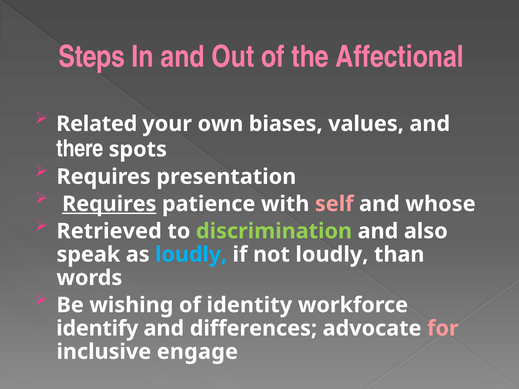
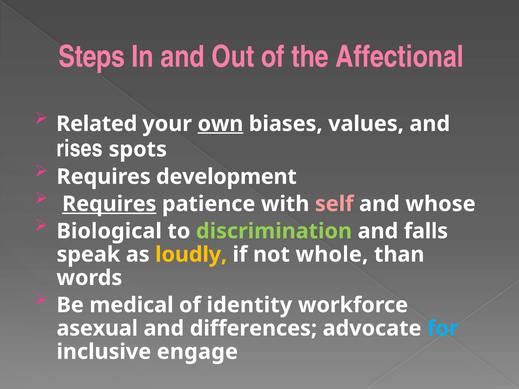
own underline: none -> present (220, 124)
there: there -> rises (80, 149)
presentation: presentation -> development (226, 177)
Retrieved: Retrieved -> Biological (109, 231)
also: also -> falls (426, 231)
loudly colour: light blue -> yellow (191, 255)
not loudly: loudly -> whole (332, 255)
wishing: wishing -> medical (131, 305)
identify: identify -> asexual (97, 329)
for colour: pink -> light blue (443, 329)
